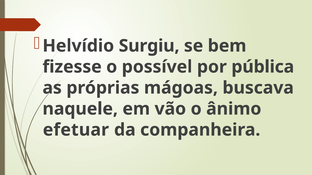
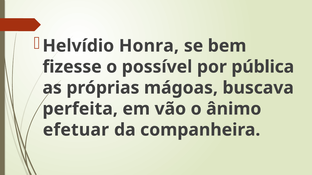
Surgiu: Surgiu -> Honra (149, 46)
naquele: naquele -> perfeita (80, 109)
